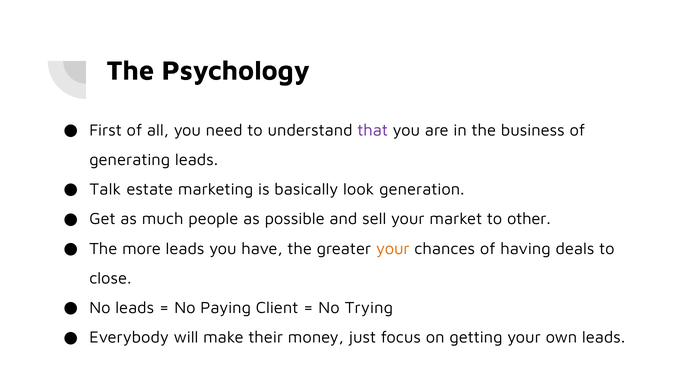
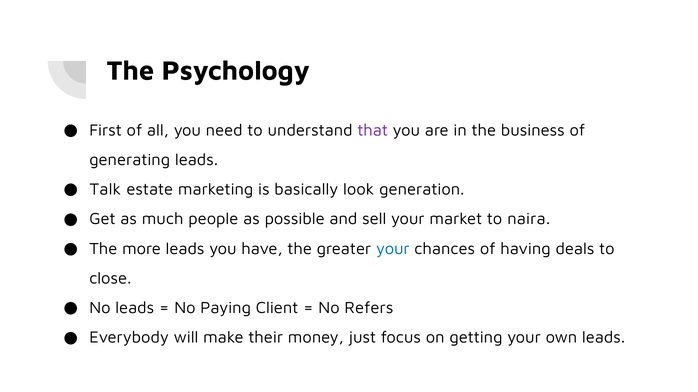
other: other -> naira (529, 219)
your colour: orange -> blue (393, 249)
Trying: Trying -> Refers (369, 308)
